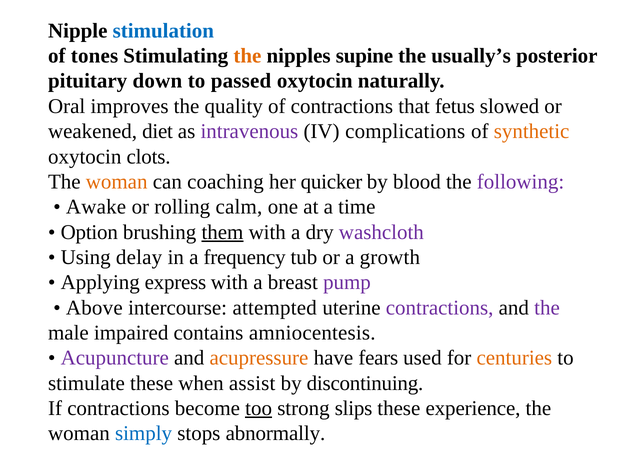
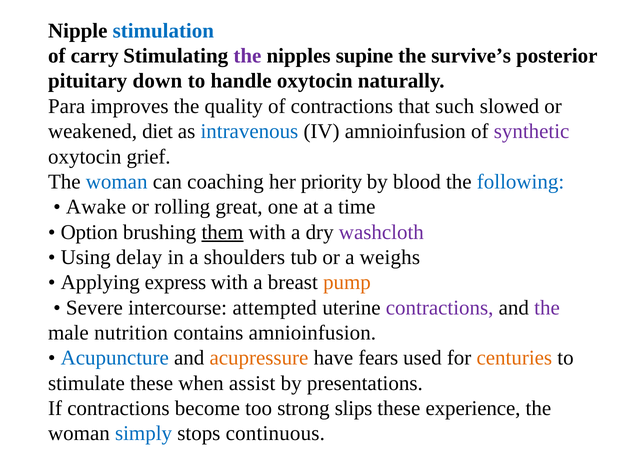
tones: tones -> carry (95, 56)
the colour: orange -> purple (247, 56)
usually’s: usually’s -> survive’s (471, 56)
passed: passed -> handle (241, 81)
Oral: Oral -> Para (67, 106)
fetus: fetus -> such (455, 106)
intravenous colour: purple -> blue (249, 131)
IV complications: complications -> amnioinfusion (405, 131)
synthetic colour: orange -> purple (532, 131)
clots: clots -> grief (149, 156)
woman colour: orange -> blue (117, 182)
quicker: quicker -> priority (331, 182)
following colour: purple -> blue (521, 182)
calm: calm -> great (239, 207)
frequency: frequency -> shoulders (244, 257)
growth: growth -> weighs (390, 257)
pump colour: purple -> orange (347, 282)
Above: Above -> Severe (94, 307)
impaired: impaired -> nutrition (131, 333)
contains amniocentesis: amniocentesis -> amnioinfusion (312, 333)
Acupuncture colour: purple -> blue (115, 358)
discontinuing: discontinuing -> presentations (365, 383)
too underline: present -> none (259, 408)
abnormally: abnormally -> continuous (275, 433)
